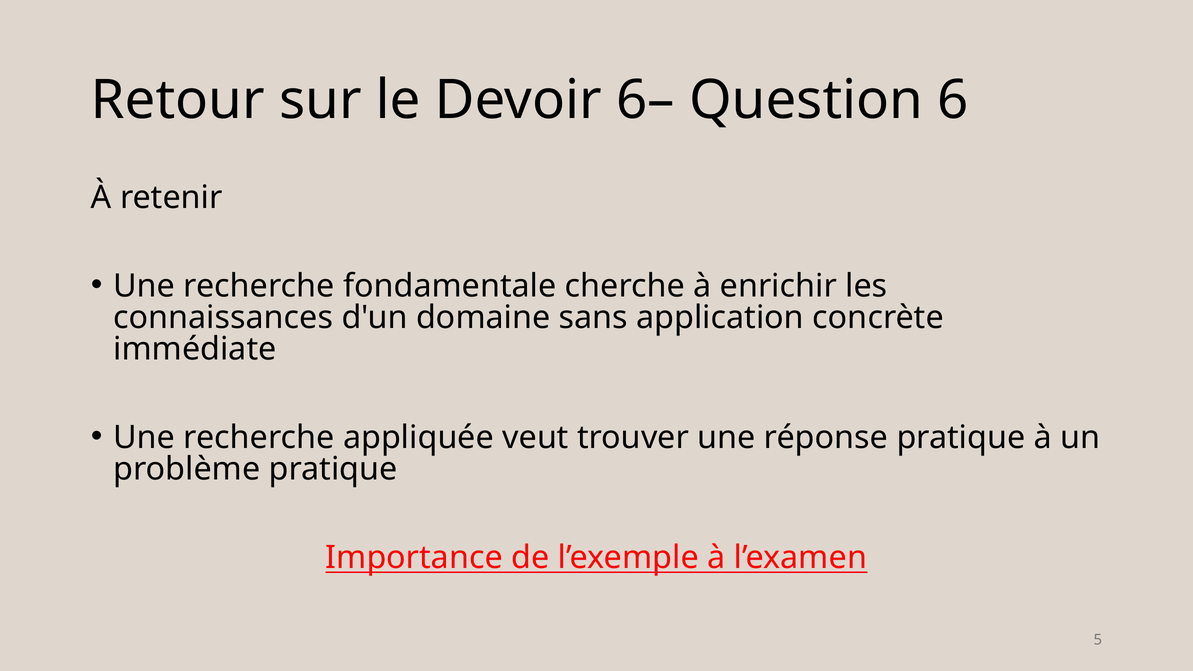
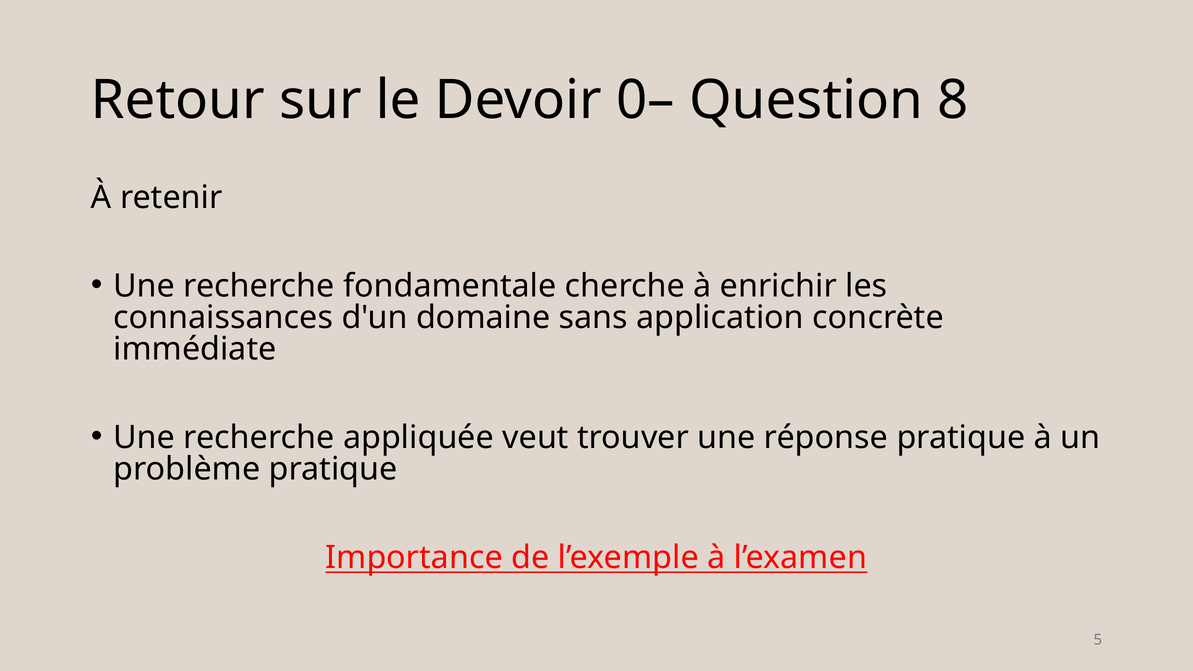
6–: 6– -> 0– (645, 100)
6: 6 -> 8 (953, 100)
